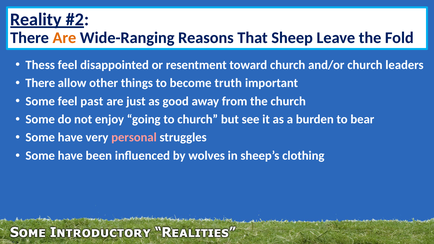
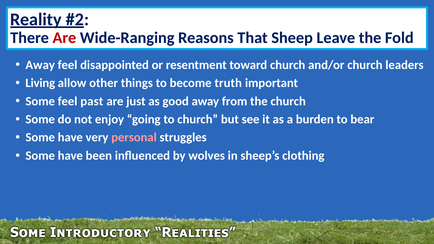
Are colour: orange -> red (64, 38)
Thess: Thess -> Away (40, 65)
There: There -> Living (40, 83)
